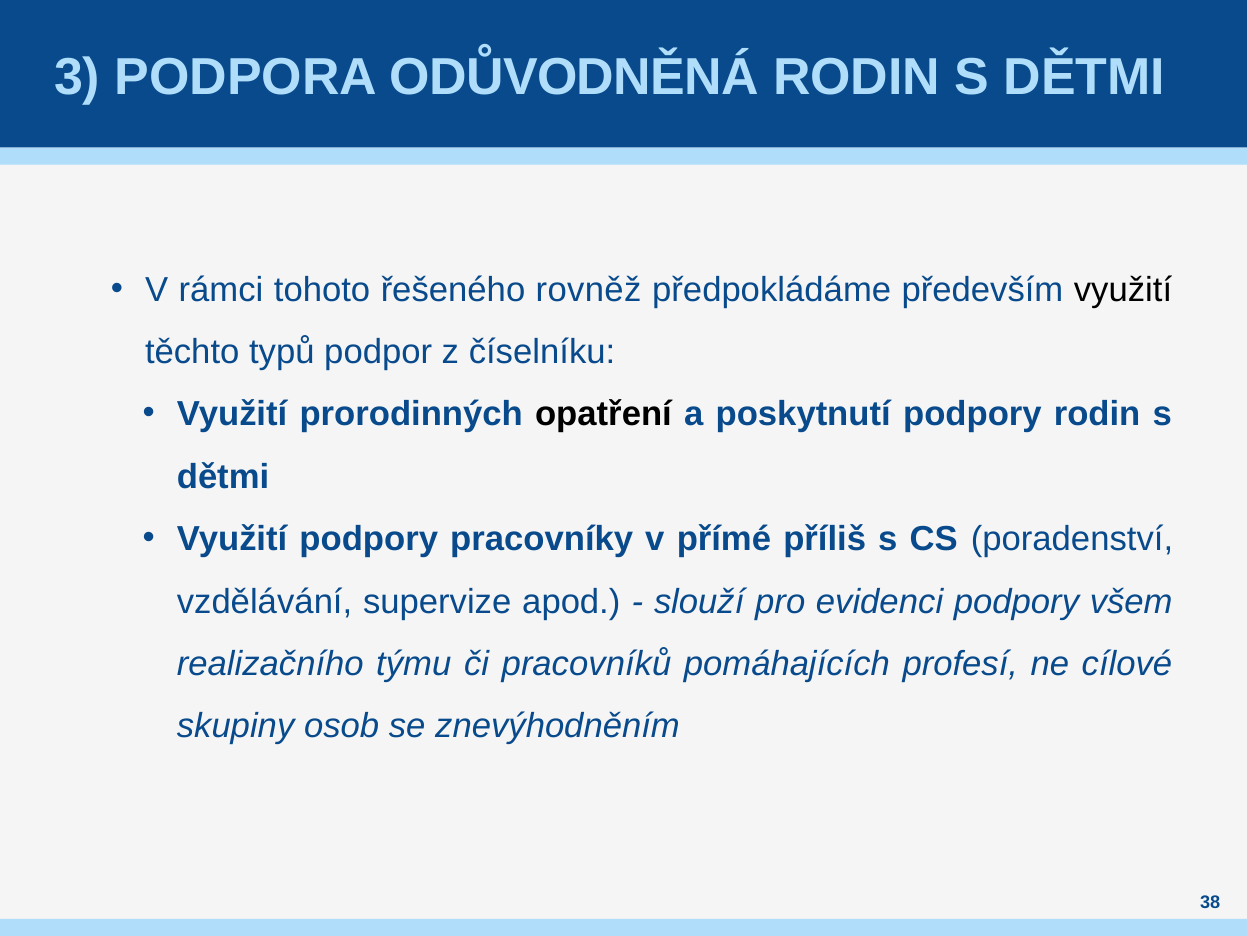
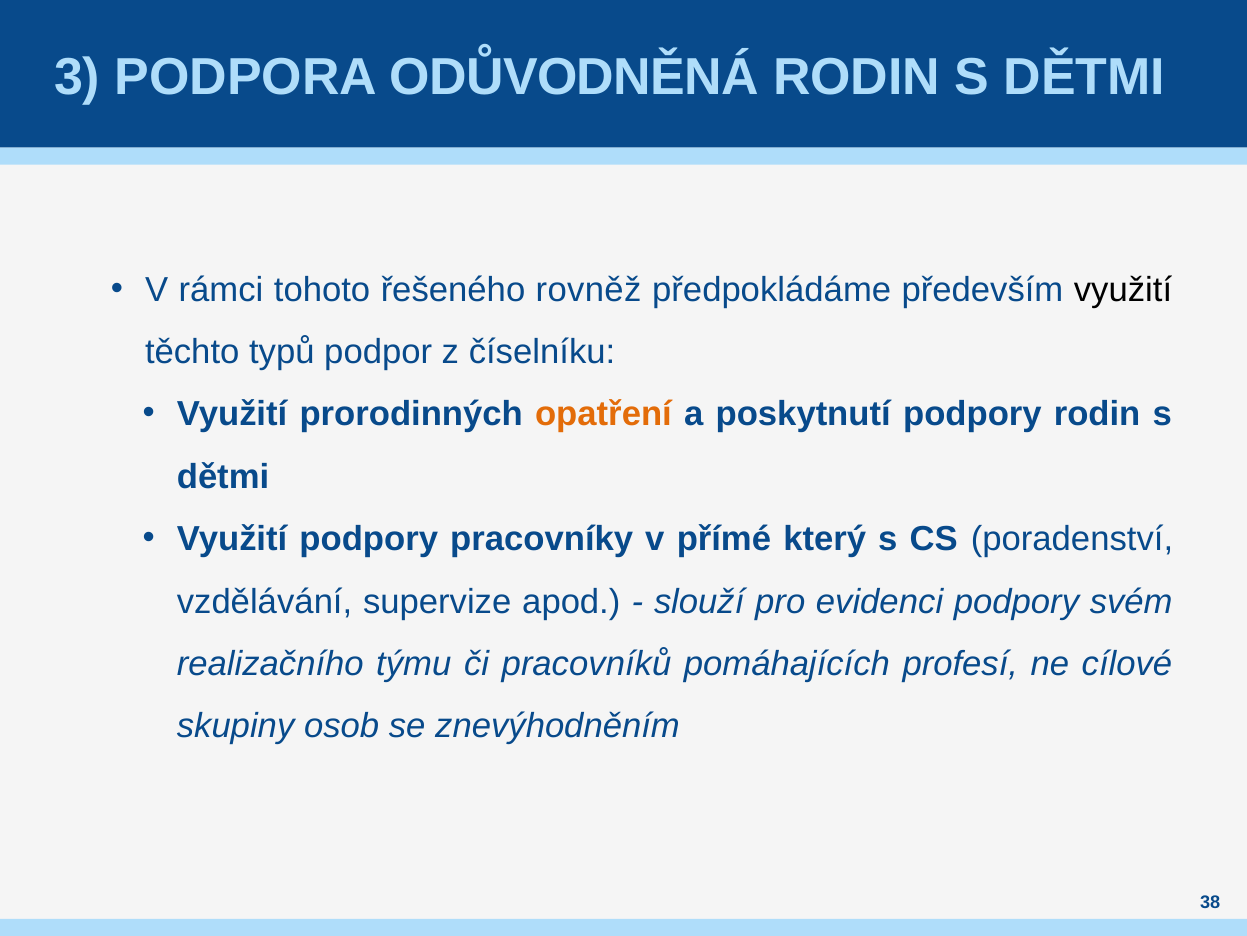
opatření colour: black -> orange (603, 414)
příliš: příliš -> který (825, 539)
všem: všem -> svém (1131, 601)
